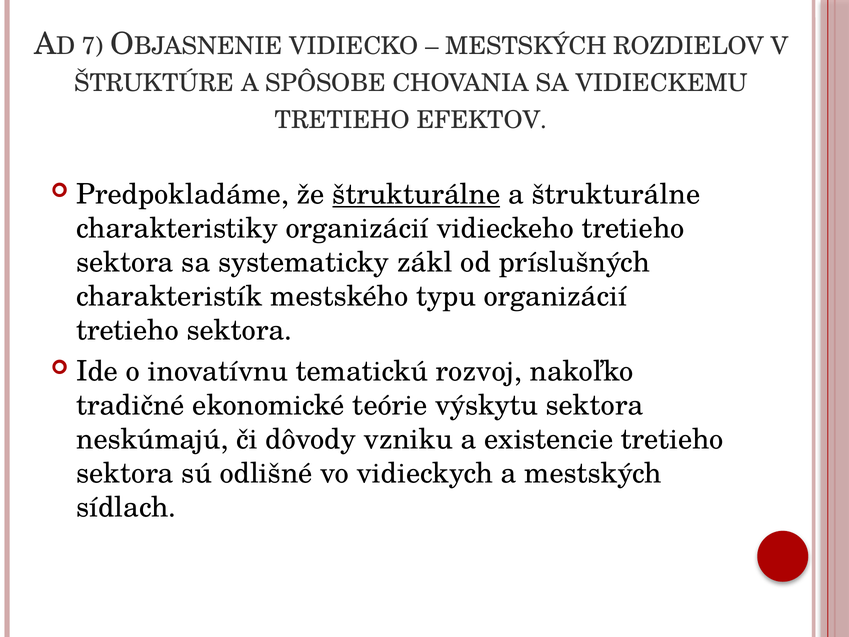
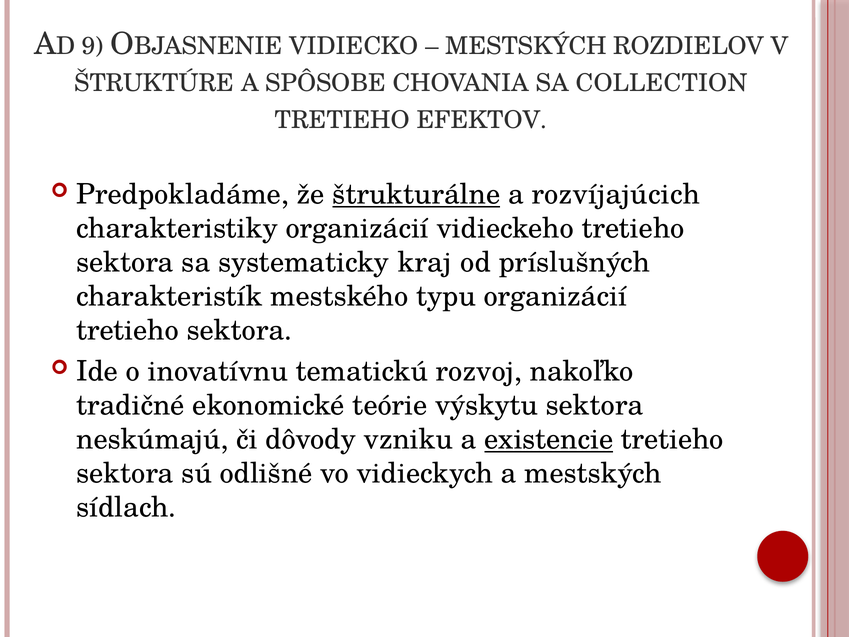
7: 7 -> 9 (93, 46)
VIDIECKEMU: VIDIECKEMU -> COLLECTION (662, 83)
a štrukturálne: štrukturálne -> rozvíjajúcich (616, 194)
zákl: zákl -> kraj (425, 262)
existencie underline: none -> present (549, 439)
